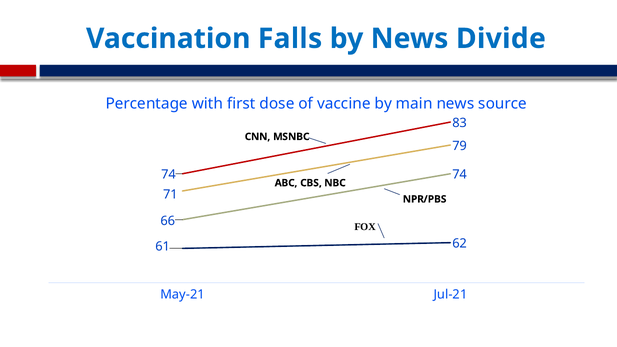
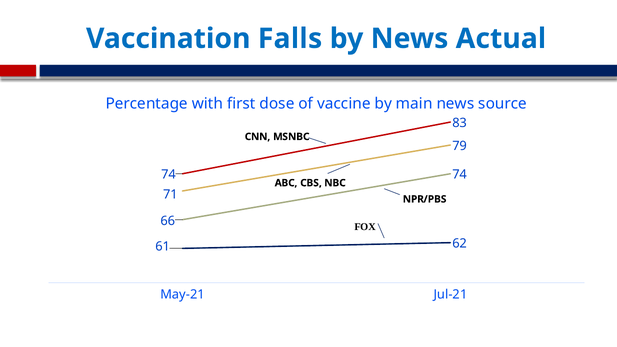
Divide: Divide -> Actual (501, 39)
